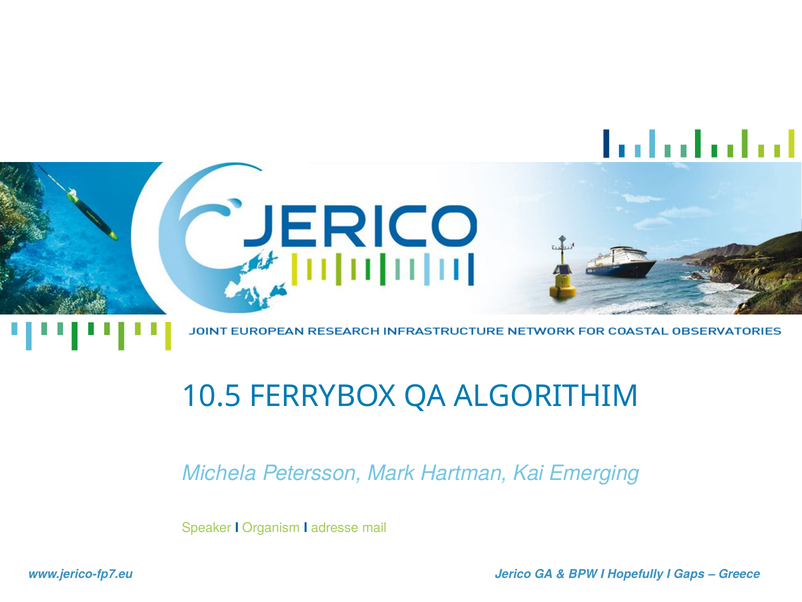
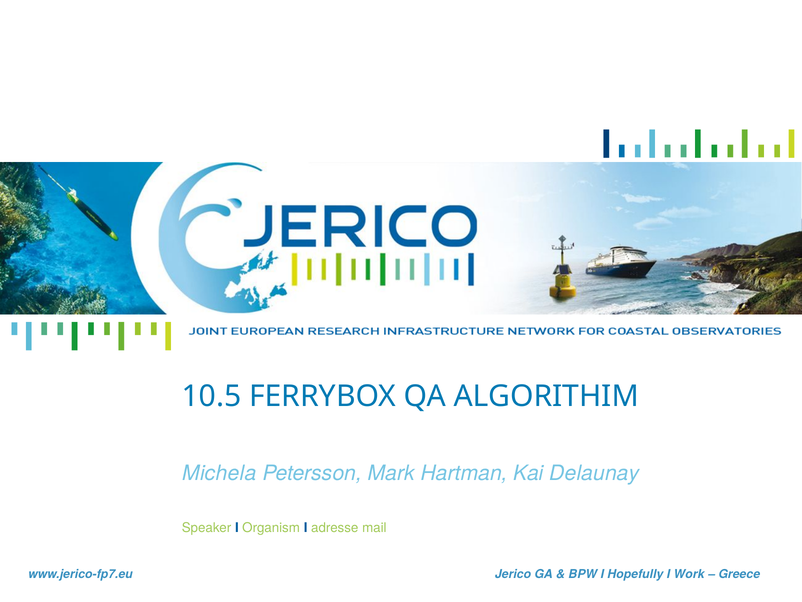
Emerging: Emerging -> Delaunay (594, 473)
Gaps: Gaps -> Work (689, 574)
